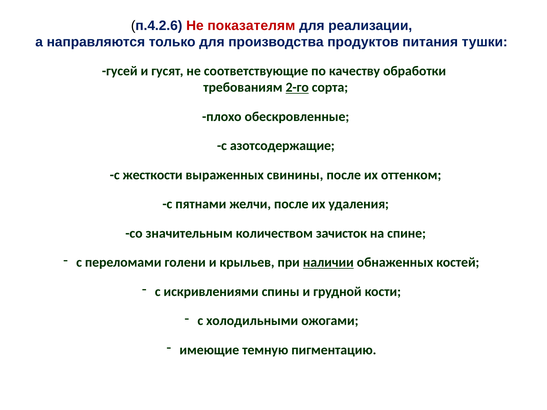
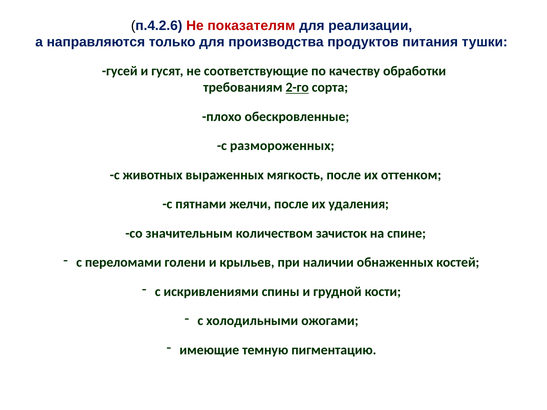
азотсодержащие: азотсодержащие -> размороженных (282, 146)
жесткости: жесткости -> животных (153, 175)
свинины: свинины -> мягкость (295, 175)
наличии underline: present -> none (328, 263)
